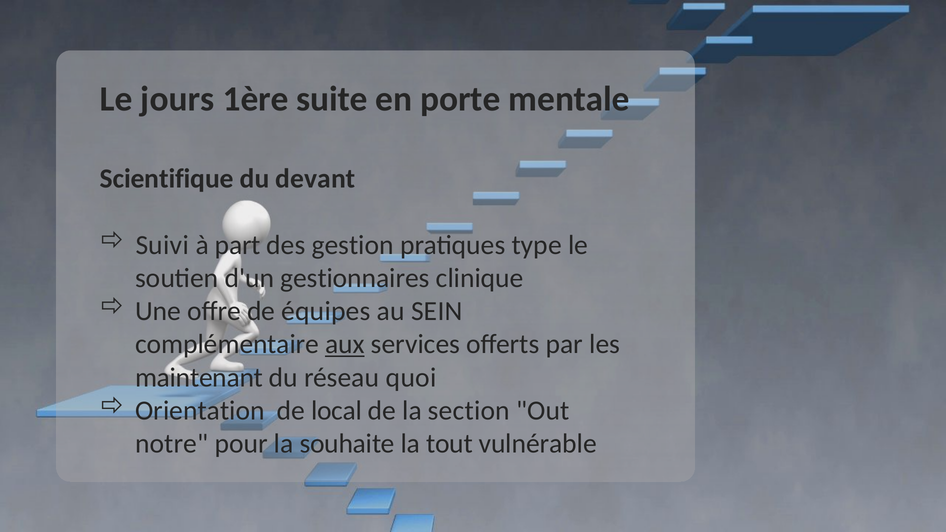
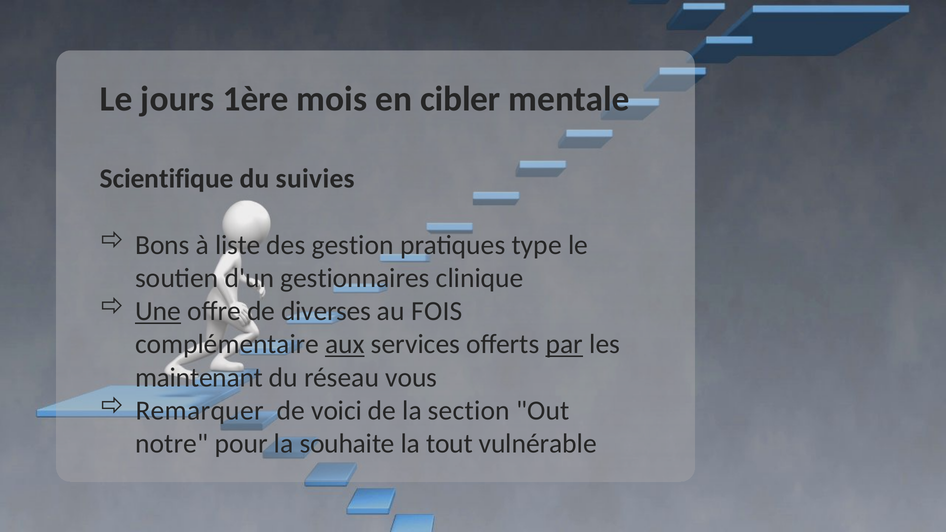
suite: suite -> mois (332, 99)
porte: porte -> cibler (460, 99)
devant: devant -> suivies (315, 179)
Suivi: Suivi -> Bons (162, 245)
part: part -> liste (238, 245)
Une underline: none -> present (158, 311)
équipes: équipes -> diverses (326, 311)
SEIN: SEIN -> FOIS (437, 311)
par underline: none -> present (564, 344)
quoi: quoi -> vous (411, 378)
Orientation: Orientation -> Remarquer (200, 411)
local: local -> voici (337, 411)
